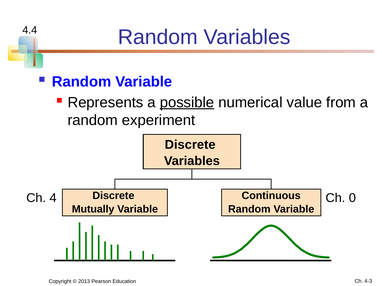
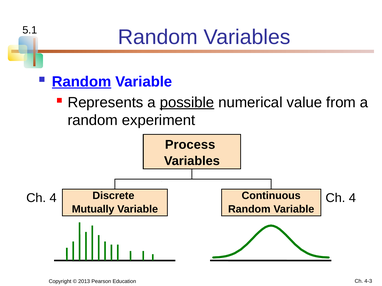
4.4: 4.4 -> 5.1 (30, 30)
Random underline: none -> present (82, 82)
Discrete: Discrete -> Process (190, 145)
4 Ch 0: 0 -> 4 (352, 198)
